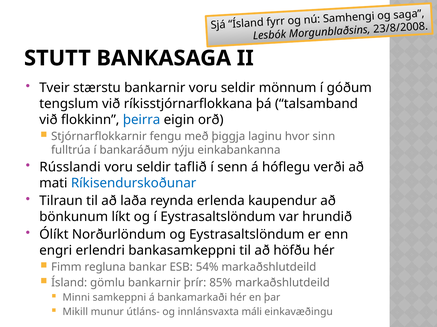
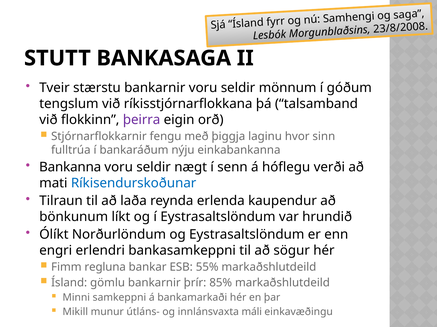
þeirra colour: blue -> purple (142, 120)
Rússlandi: Rússlandi -> Bankanna (70, 167)
taflið: taflið -> nægt (191, 167)
höfðu: höfðu -> sögur (292, 251)
54%: 54% -> 55% (207, 268)
